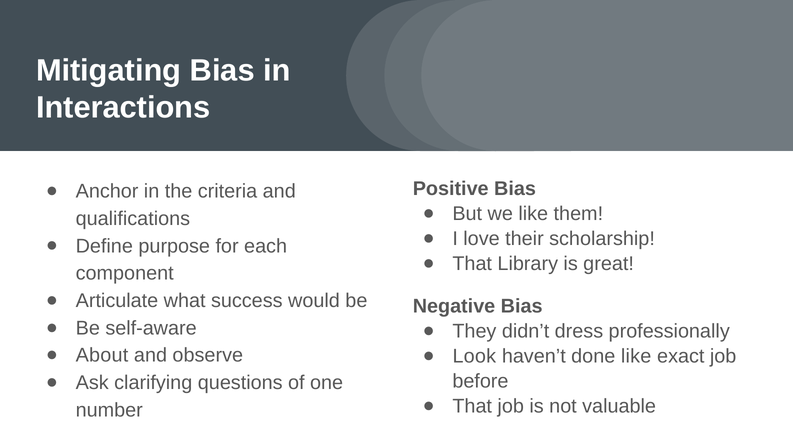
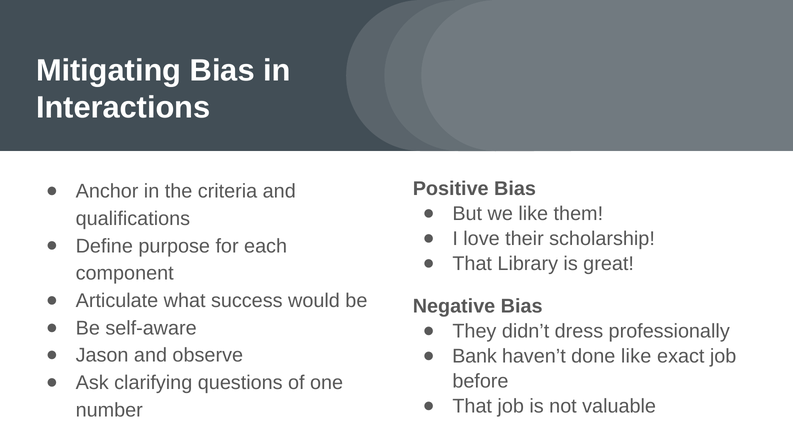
About: About -> Jason (102, 355)
Look: Look -> Bank (475, 356)
